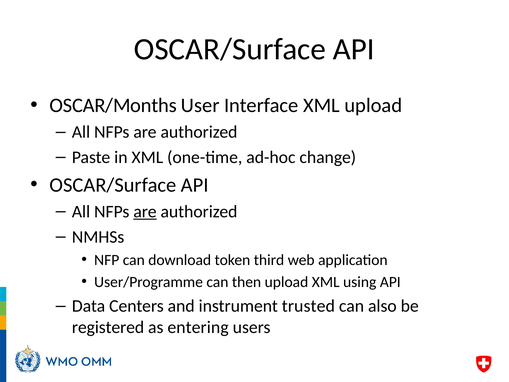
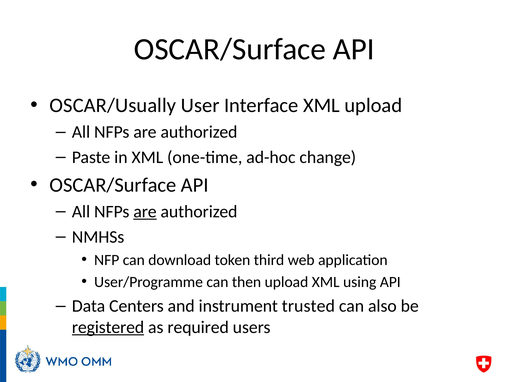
OSCAR/Months: OSCAR/Months -> OSCAR/Usually (113, 105)
registered underline: none -> present (108, 327)
entering: entering -> required (198, 327)
